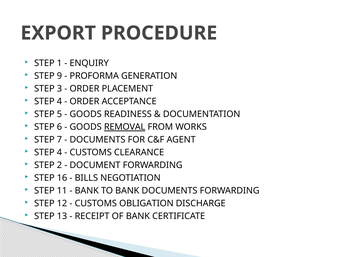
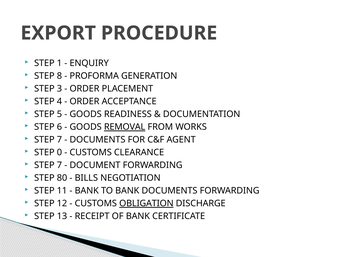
9: 9 -> 8 (59, 76)
4: 4 -> 0 (59, 152)
2: 2 -> 7 (59, 165)
16: 16 -> 80 (62, 178)
OBLIGATION underline: none -> present (146, 203)
